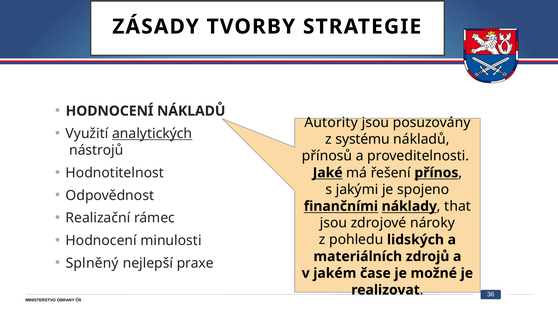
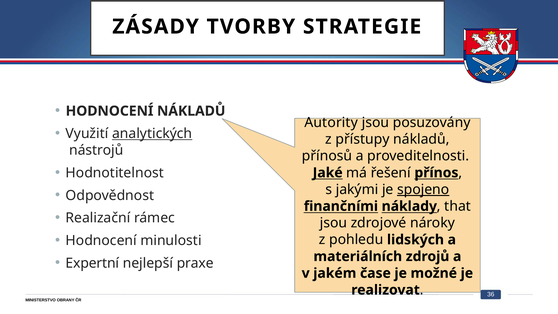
systému: systému -> přístupy (363, 139)
spojeno underline: none -> present (423, 189)
Splněný: Splněný -> Expertní (92, 263)
